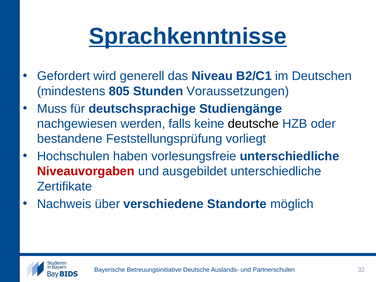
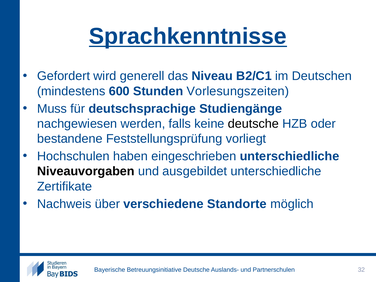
805: 805 -> 600 (119, 91)
Voraussetzungen: Voraussetzungen -> Vorlesungszeiten (238, 91)
vorlesungsfreie: vorlesungsfreie -> eingeschrieben (194, 156)
Niveauvorgaben colour: red -> black (86, 171)
